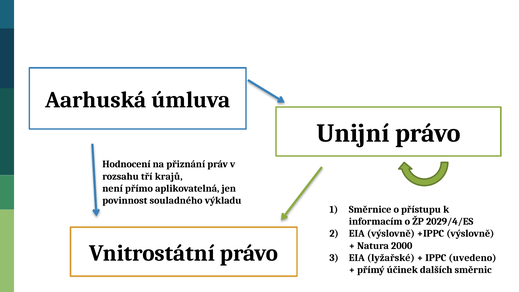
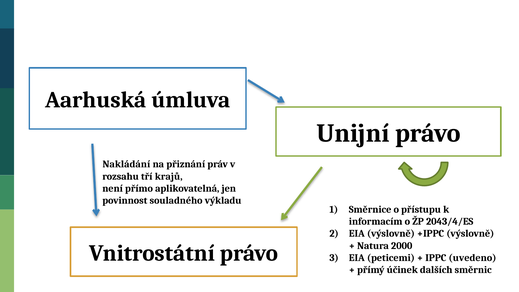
Hodnocení: Hodnocení -> Nakládání (126, 164)
2029/4/ES: 2029/4/ES -> 2043/4/ES (450, 221)
lyžařské: lyžařské -> peticemi (391, 258)
